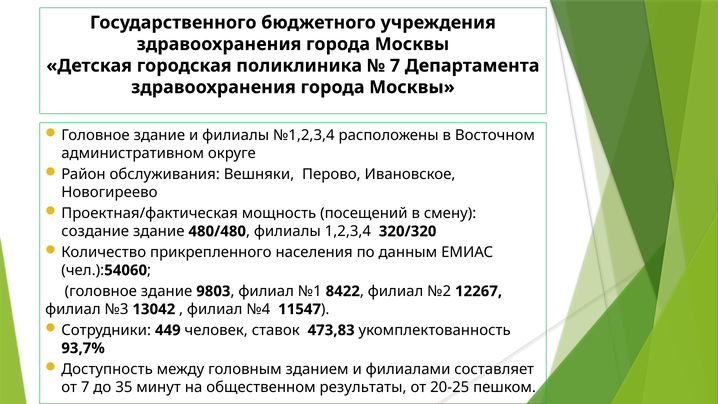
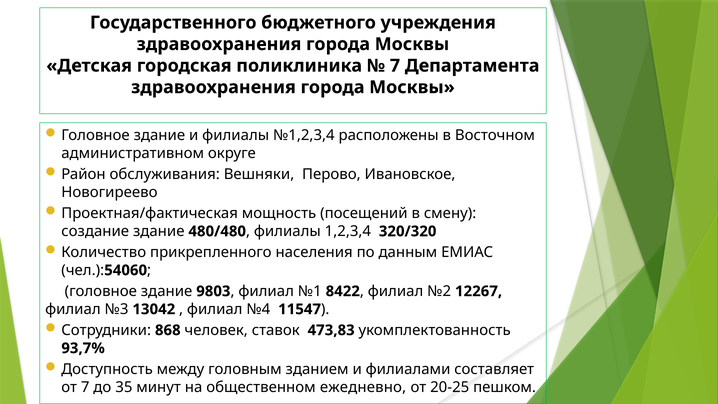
449: 449 -> 868 (168, 330)
результаты: результаты -> ежедневно (363, 387)
